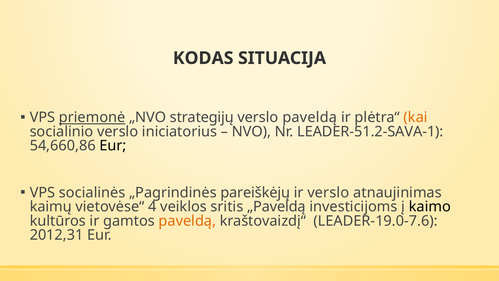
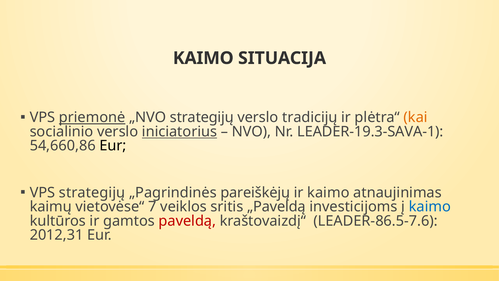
KODAS: KODAS -> KAIMO (203, 58)
verslo paveldą: paveldą -> tradicijų (310, 117)
iniciatorius underline: none -> present (180, 132)
LEADER-51.2-SAVA-1: LEADER-51.2-SAVA-1 -> LEADER-19.3-SAVA-1 (370, 132)
VPS socialinės: socialinės -> strategijų (92, 192)
ir verslo: verslo -> kaimo (328, 192)
4: 4 -> 7 (152, 207)
kaimo colour: black -> blue (430, 207)
paveldą colour: orange -> red (187, 221)
LEADER-19.0-7.6: LEADER-19.0-7.6 -> LEADER-86.5-7.6 (376, 221)
